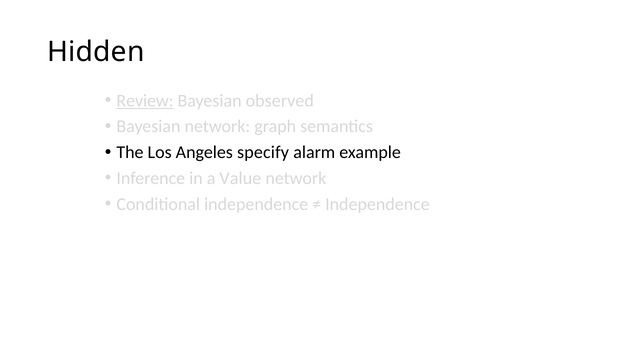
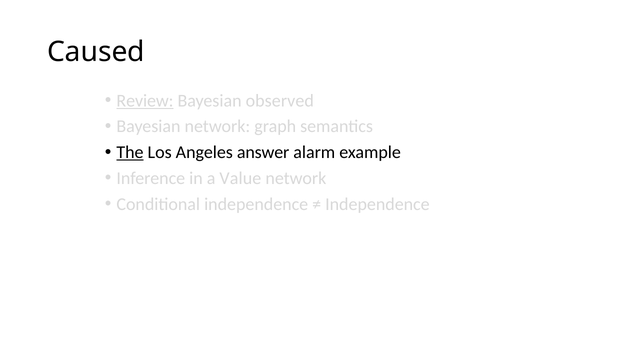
Hidden: Hidden -> Caused (96, 52)
The underline: none -> present (130, 152)
specify: specify -> answer (263, 152)
